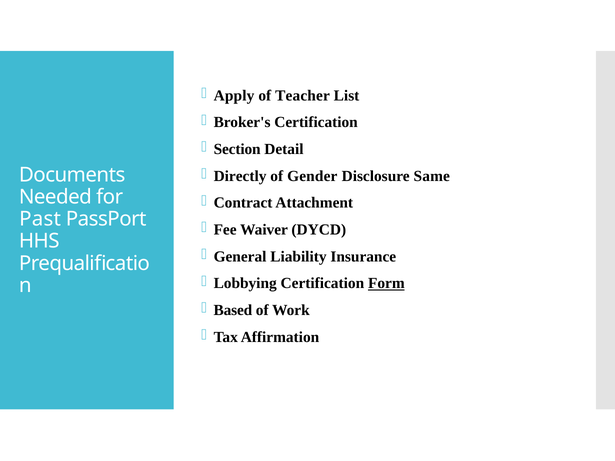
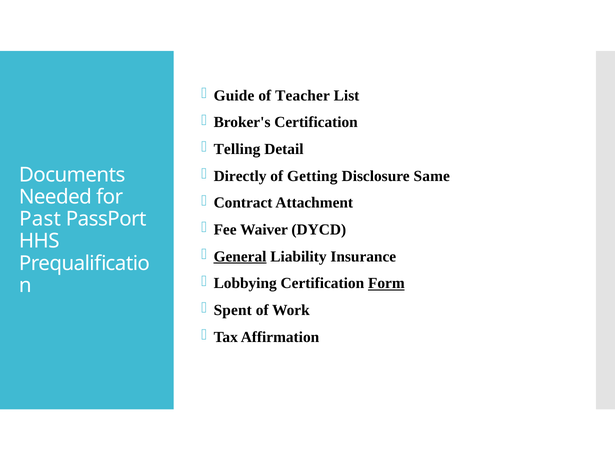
Apply: Apply -> Guide (234, 96)
Section: Section -> Telling (237, 149)
Gender: Gender -> Getting (312, 176)
General underline: none -> present (240, 257)
Based: Based -> Spent (233, 310)
